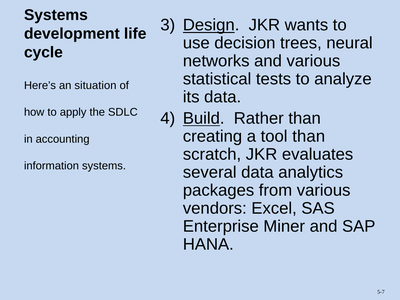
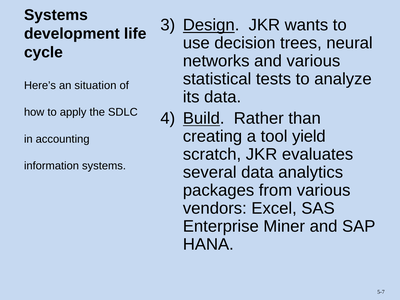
tool than: than -> yield (309, 136)
